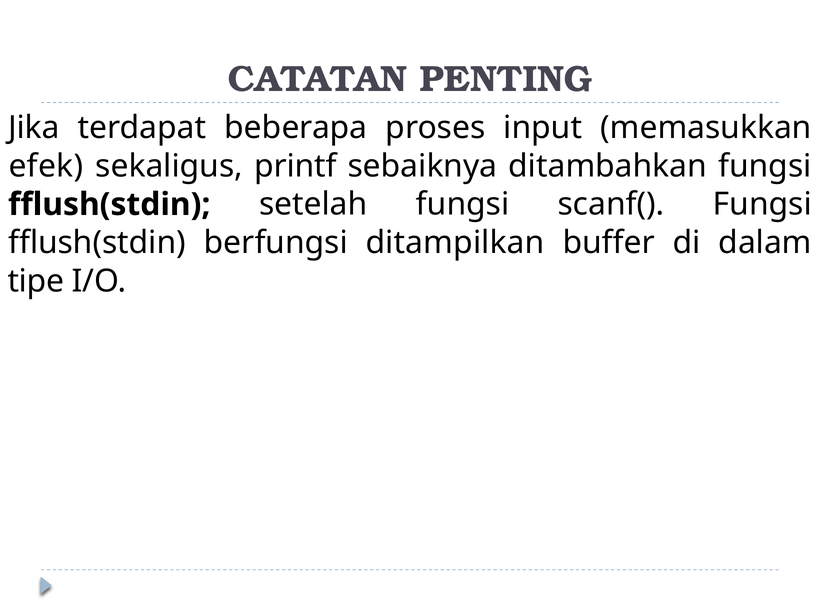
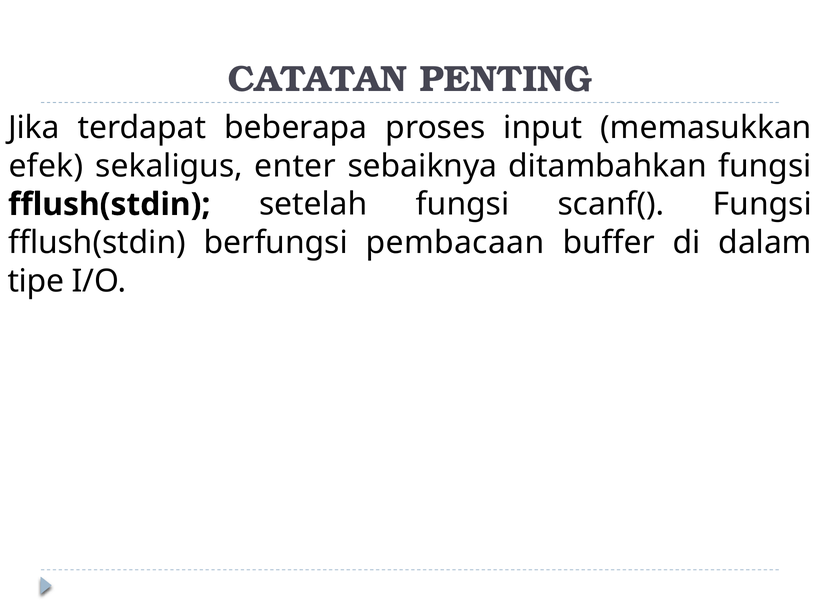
printf: printf -> enter (295, 166)
ditampilkan: ditampilkan -> pembacaan (455, 243)
